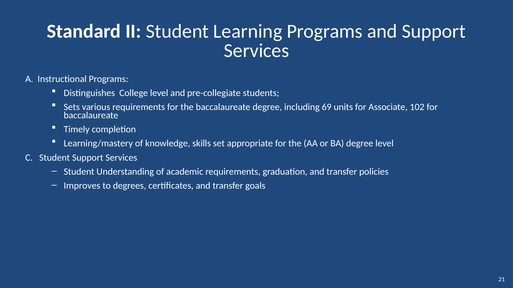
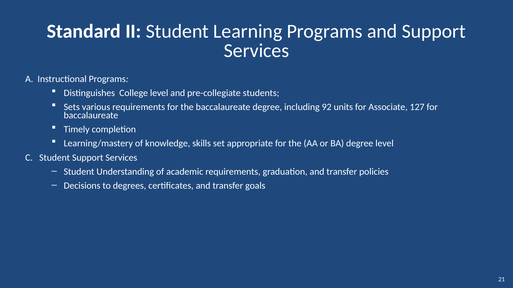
69: 69 -> 92 (327, 107)
102: 102 -> 127 (417, 107)
Improves: Improves -> Decisions (82, 186)
